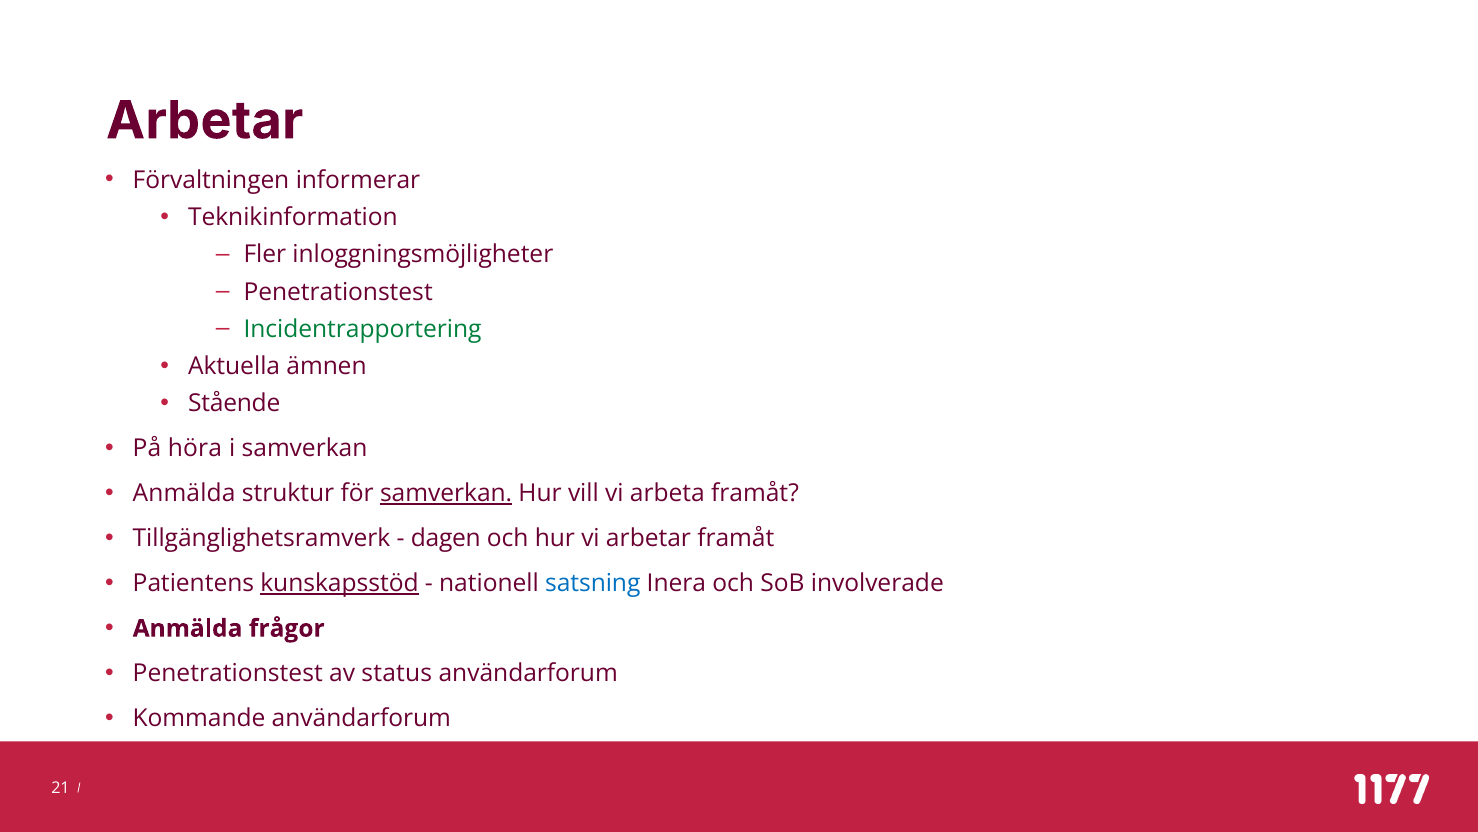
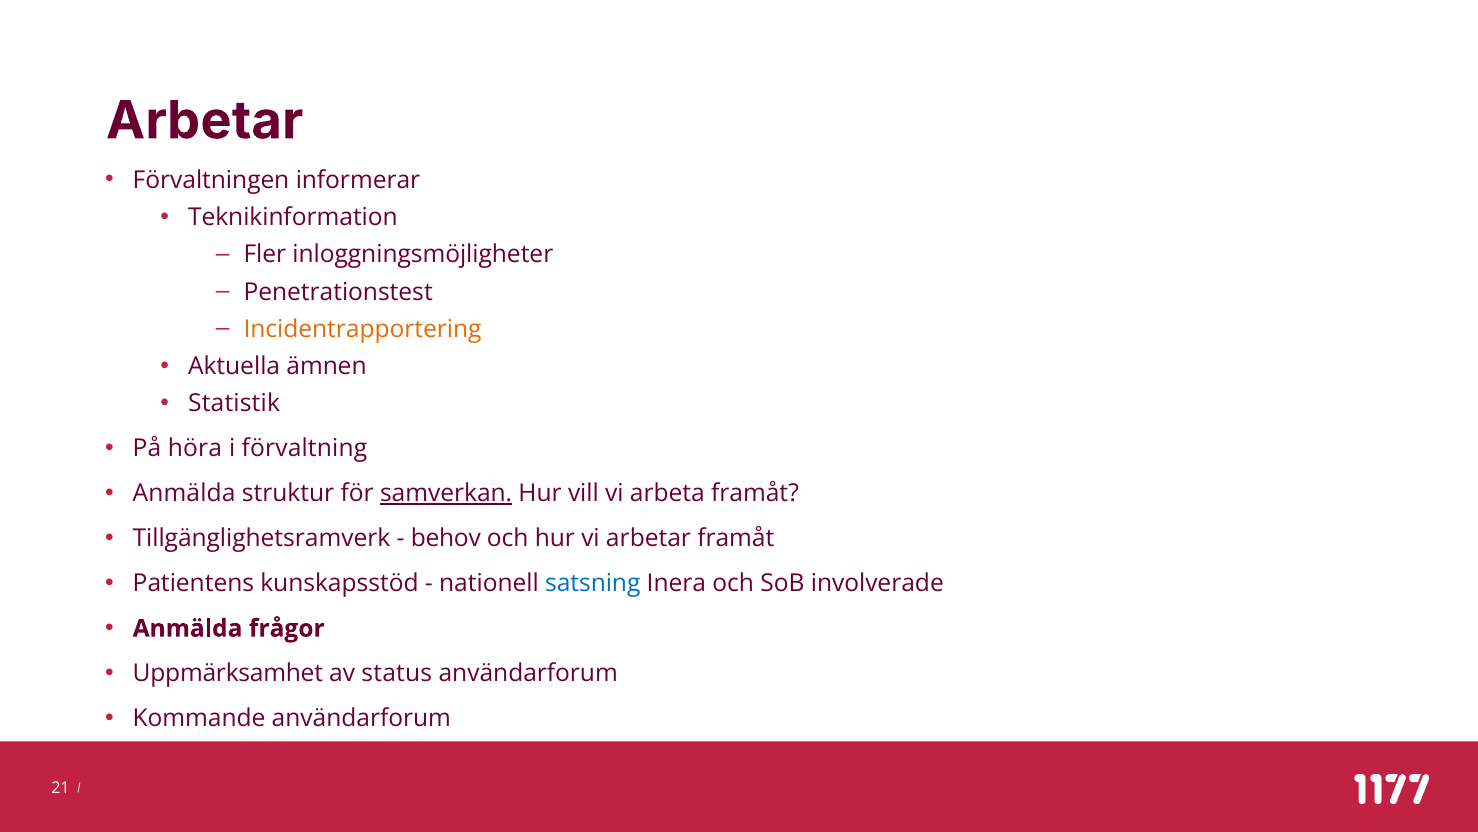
Incidentrapportering colour: green -> orange (363, 329)
Stående: Stående -> Statistik (234, 403)
i samverkan: samverkan -> förvaltning (304, 448)
dagen: dagen -> behov (446, 538)
kunskapsstöd underline: present -> none (339, 583)
Penetrationstest: Penetrationstest -> Uppmärksamhet (228, 673)
